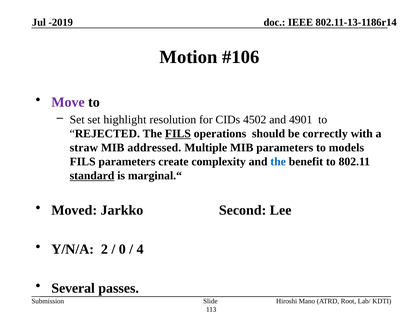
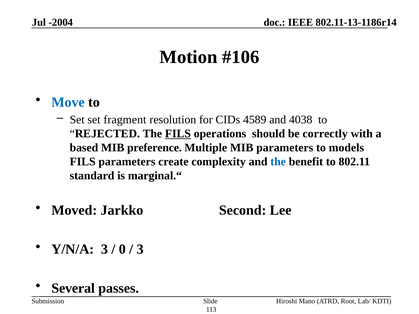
-2019: -2019 -> -2004 (61, 22)
Move colour: purple -> blue (68, 102)
highlight: highlight -> fragment (125, 120)
4502: 4502 -> 4589 (255, 120)
4901: 4901 -> 4038 (301, 120)
straw: straw -> based (84, 148)
addressed: addressed -> preference (154, 148)
standard underline: present -> none (92, 176)
Y/N/A 2: 2 -> 3 (104, 249)
4: 4 -> 3 (140, 249)
